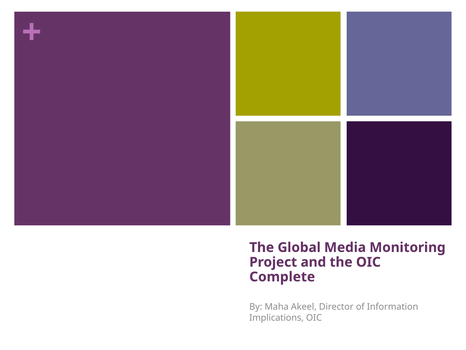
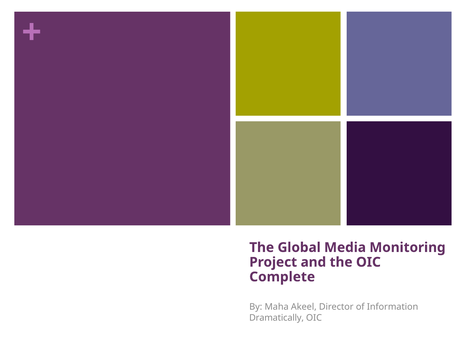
Implications: Implications -> Dramatically (277, 317)
